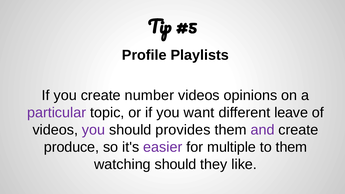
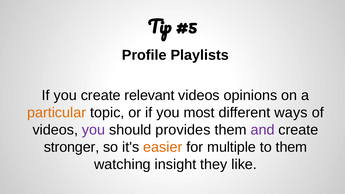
number: number -> relevant (150, 95)
particular colour: purple -> orange (57, 113)
want: want -> most (199, 113)
leave: leave -> ways (291, 113)
produce: produce -> stronger (72, 147)
easier colour: purple -> orange (163, 147)
watching should: should -> insight (175, 164)
